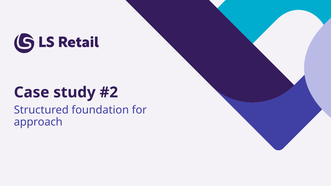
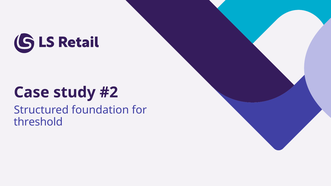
approach: approach -> threshold (38, 122)
